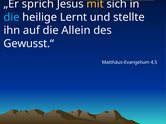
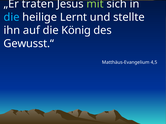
sprich: sprich -> traten (38, 4)
mit colour: yellow -> light green (95, 4)
Allein: Allein -> König (76, 30)
